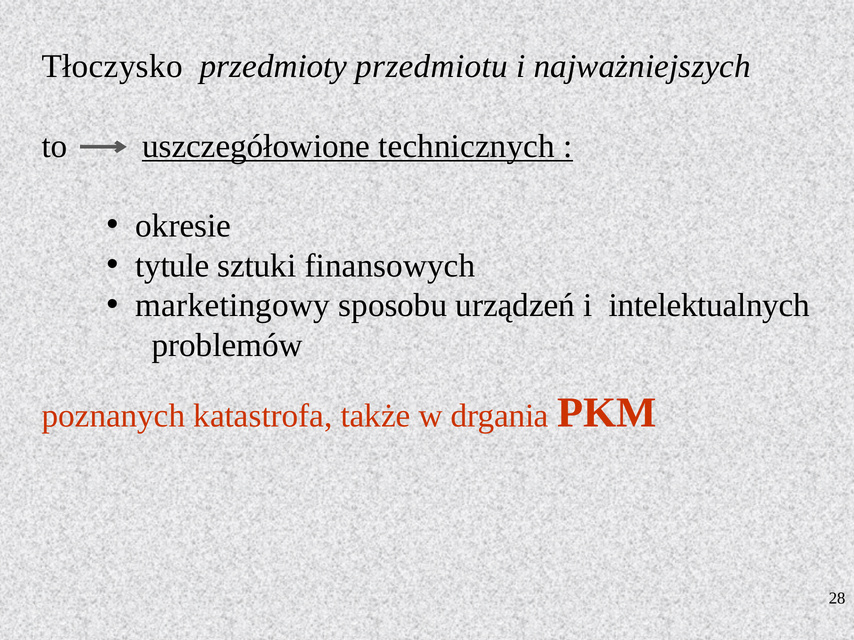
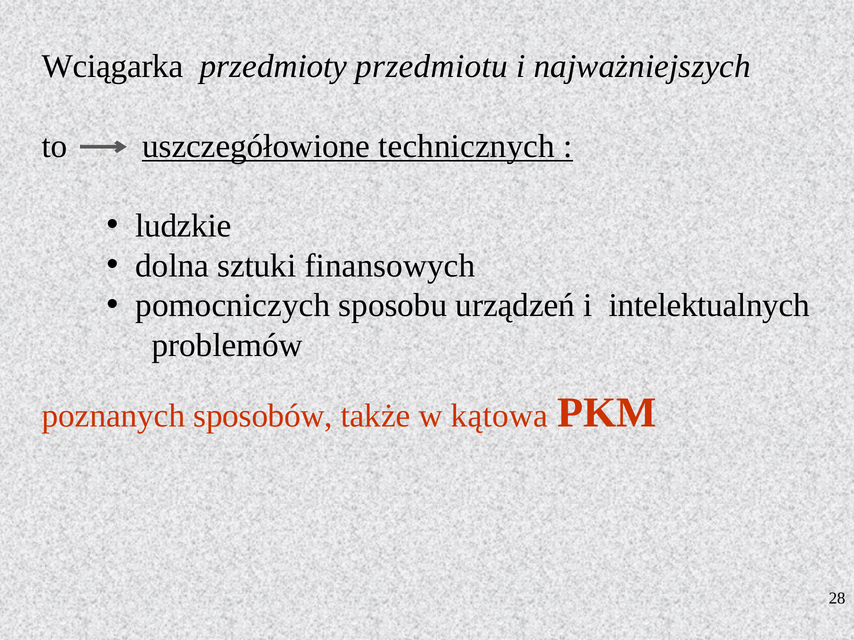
Tłoczysko: Tłoczysko -> Wciągarka (113, 66)
okresie: okresie -> ludzkie (183, 226)
tytule: tytule -> dolna (172, 266)
marketingowy: marketingowy -> pomocniczych (233, 306)
katastrofa: katastrofa -> sposobów (263, 416)
drgania: drgania -> kątowa (500, 416)
